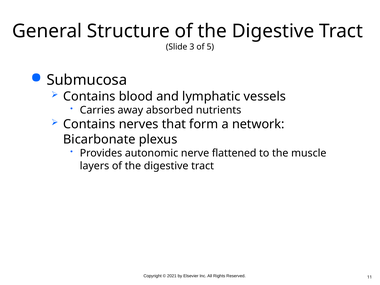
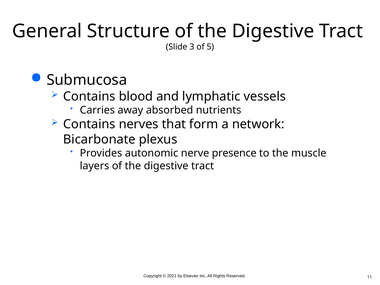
flattened: flattened -> presence (234, 153)
